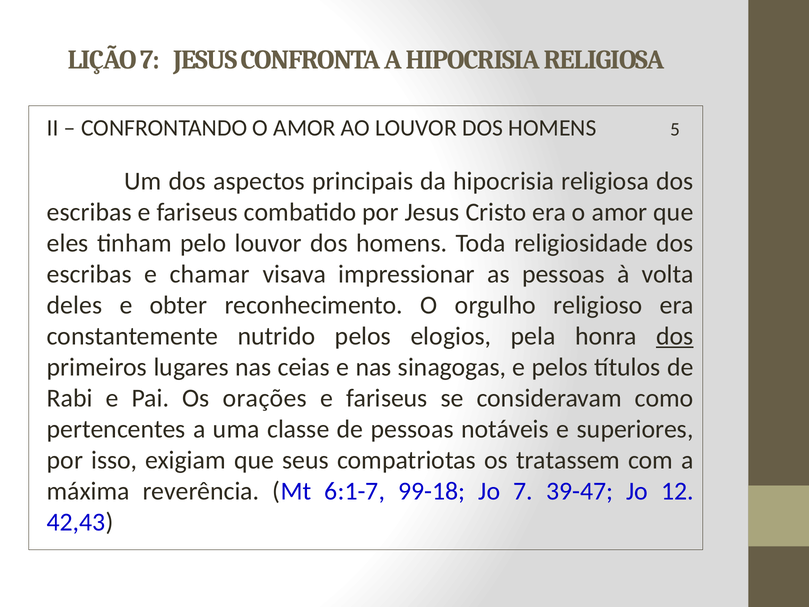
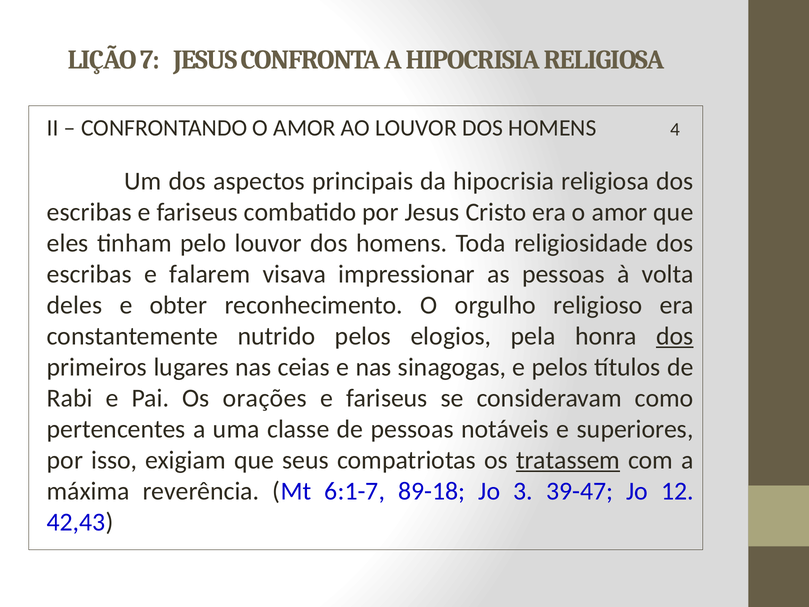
5: 5 -> 4 (675, 129)
chamar: chamar -> falarem (210, 274)
tratassem underline: none -> present (568, 460)
99-18: 99-18 -> 89-18 (432, 491)
Jo 7: 7 -> 3 (523, 491)
